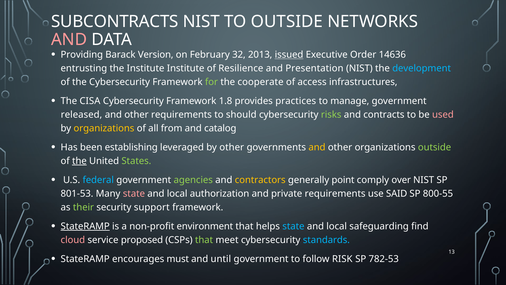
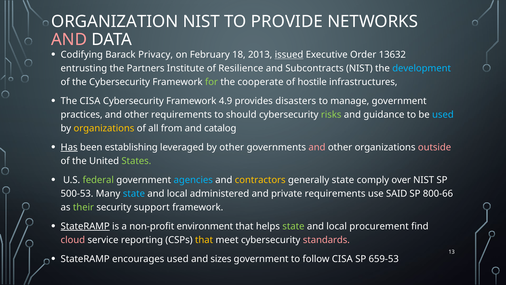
SUBCONTRACTS: SUBCONTRACTS -> ORGANIZATION (115, 21)
TO OUTSIDE: OUTSIDE -> PROVIDE (287, 21)
Providing: Providing -> Codifying (82, 55)
Version: Version -> Privacy (156, 55)
32: 32 -> 18 (239, 55)
14636: 14636 -> 13632 (392, 55)
the Institute: Institute -> Partners (146, 68)
Presentation: Presentation -> Subcontracts (314, 68)
access: access -> hostile (312, 82)
1.8: 1.8 -> 4.9 (226, 101)
practices: practices -> disasters (296, 101)
released: released -> practices (82, 115)
contracts: contracts -> guidance (384, 115)
used colour: pink -> light blue (443, 115)
Has underline: none -> present (69, 147)
and colour: yellow -> pink (317, 147)
outside colour: light green -> pink (435, 147)
the underline: present -> none (79, 161)
federal colour: light blue -> light green (98, 180)
agencies colour: light green -> light blue (193, 180)
generally point: point -> state (343, 180)
801‐53: 801‐53 -> 500‐53 (77, 193)
state colour: pink -> light blue (134, 193)
authorization: authorization -> administered (220, 193)
800‐55: 800‐55 -> 800‐66 (438, 193)
state colour: light blue -> light green (293, 226)
safeguarding: safeguarding -> procurement (379, 226)
proposed: proposed -> reporting (142, 240)
that colour: light green -> yellow (204, 240)
standards colour: light blue -> pink (326, 240)
encourages must: must -> used (178, 259)
until: until -> sizes (221, 259)
follow RISK: RISK -> CISA (342, 259)
782-53: 782-53 -> 659-53 (384, 259)
